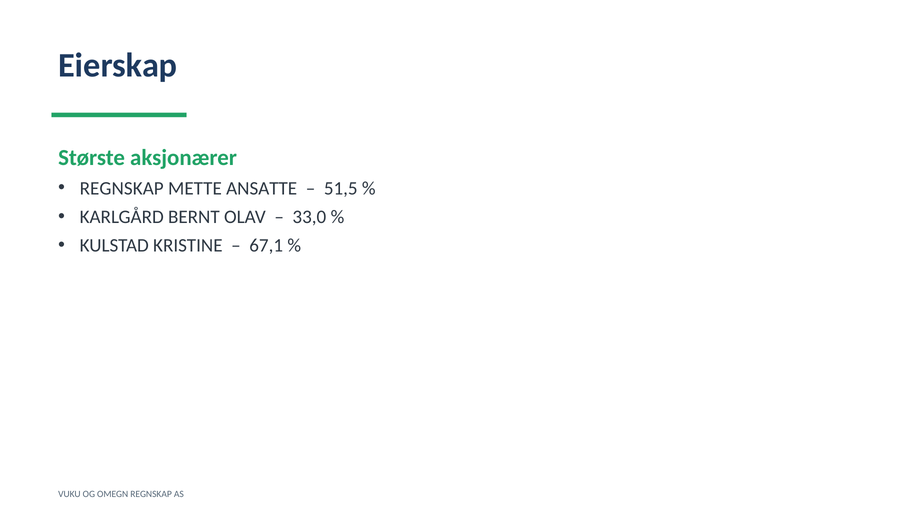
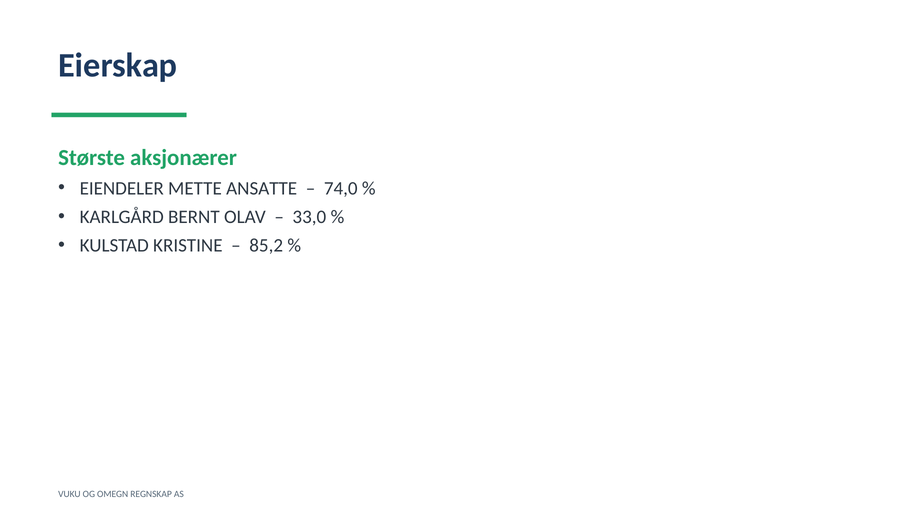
REGNSKAP: REGNSKAP -> EIENDELER (122, 188)
51,5: 51,5 -> 74,0 (341, 188)
67,1: 67,1 -> 85,2 (266, 245)
